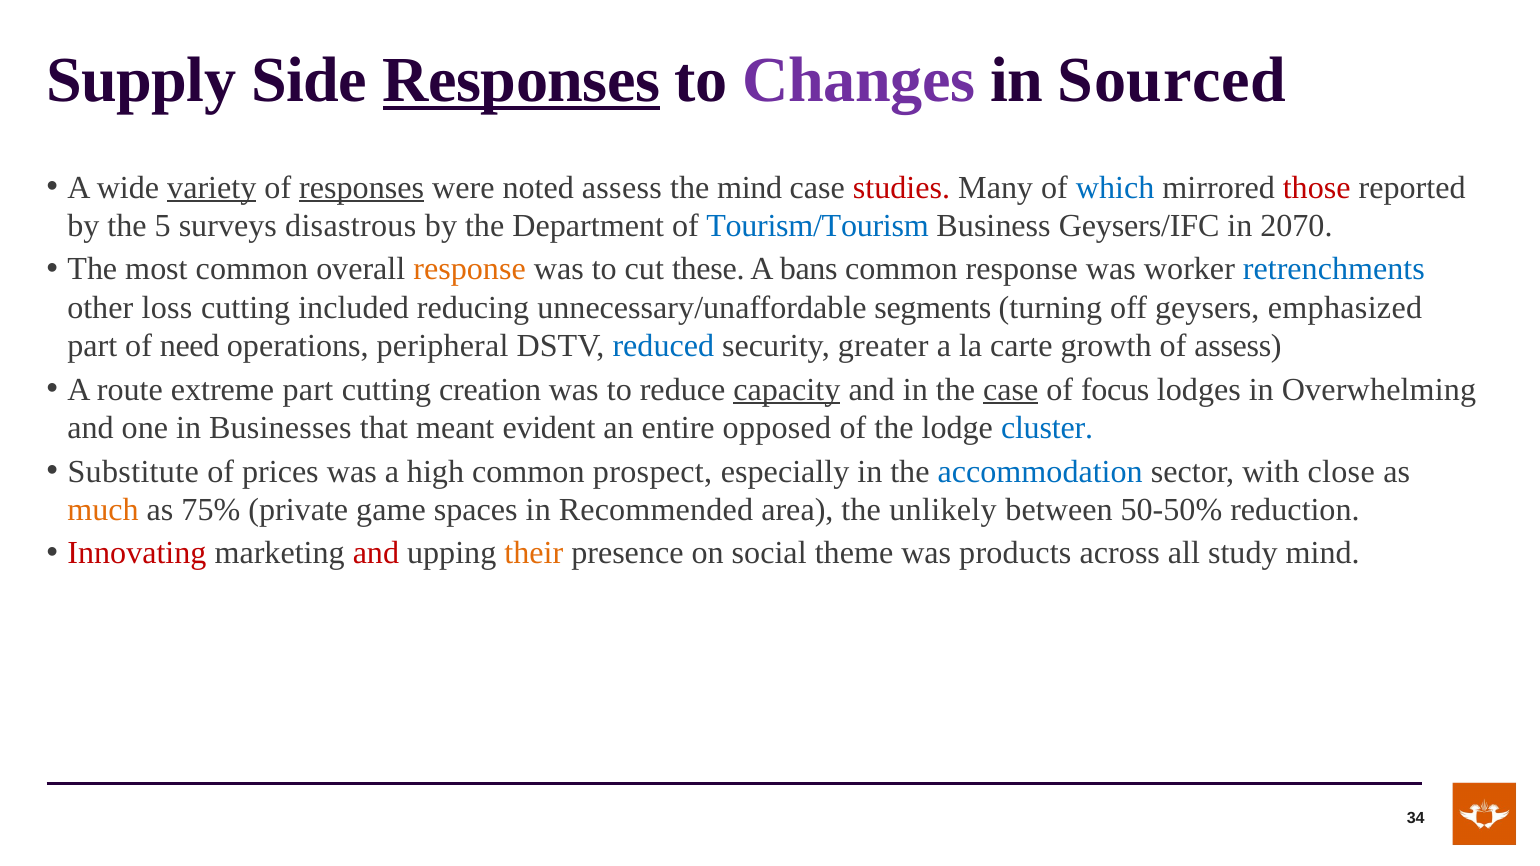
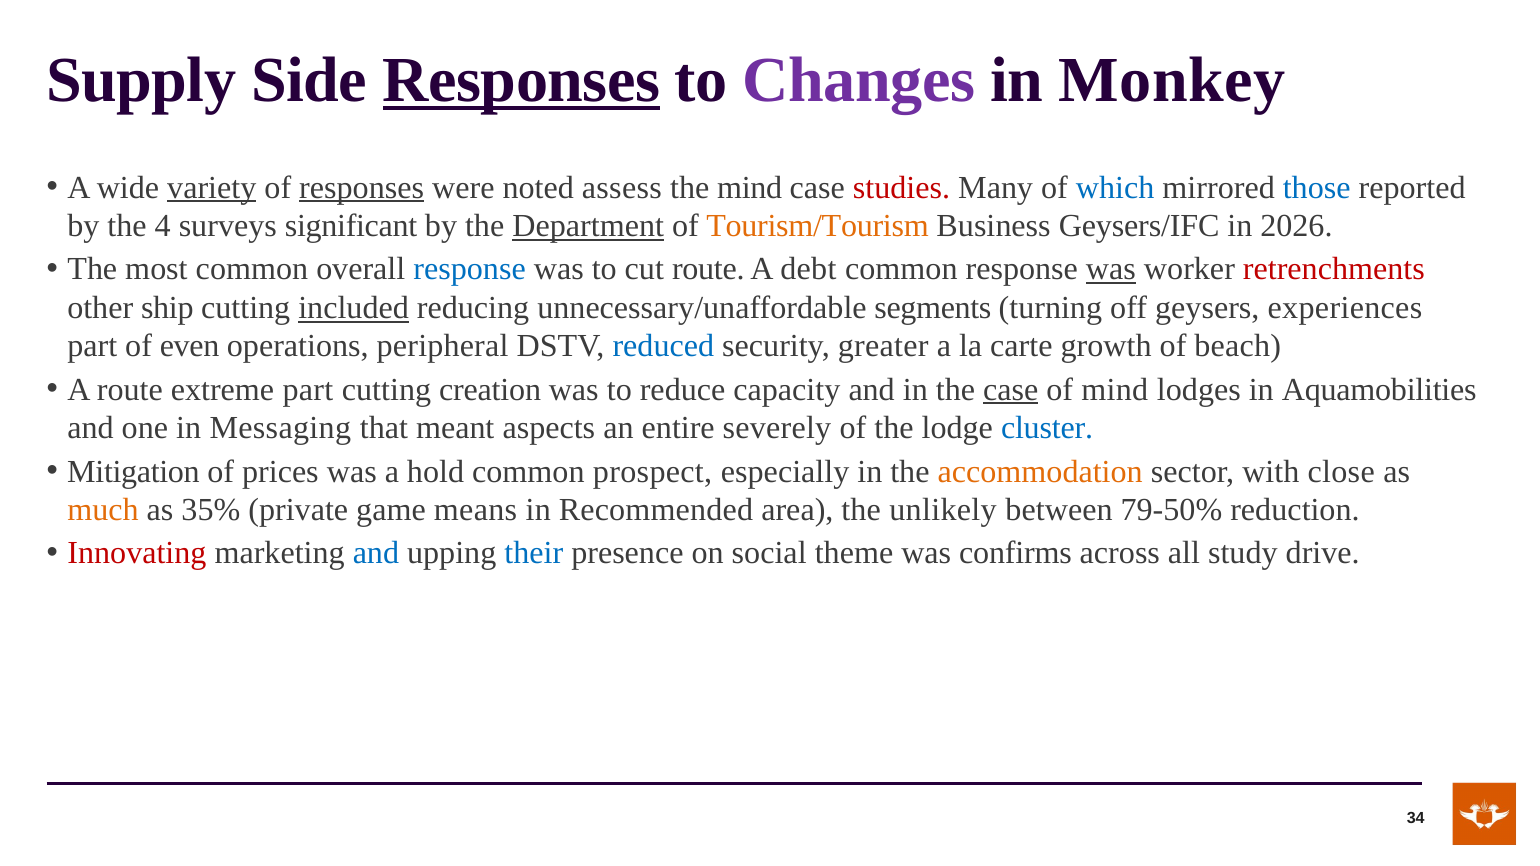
Sourced: Sourced -> Monkey (1172, 81)
those colour: red -> blue (1317, 187)
5: 5 -> 4 (163, 226)
disastrous: disastrous -> significant (351, 226)
Department underline: none -> present (588, 226)
Tourism/Tourism colour: blue -> orange (818, 226)
2070: 2070 -> 2026 (1296, 226)
response colour: orange -> blue (470, 269)
cut these: these -> route (708, 269)
bans: bans -> debt (808, 269)
was underline: none -> present (1111, 269)
retrenchments colour: blue -> red (1334, 269)
loss: loss -> ship (167, 308)
included underline: none -> present (354, 308)
emphasized: emphasized -> experiences (1345, 308)
need: need -> even (190, 346)
of assess: assess -> beach (1238, 346)
capacity underline: present -> none (787, 390)
of focus: focus -> mind (1115, 390)
Overwhelming: Overwhelming -> Aquamobilities (1379, 390)
Businesses: Businesses -> Messaging (280, 428)
evident: evident -> aspects (549, 428)
opposed: opposed -> severely (777, 428)
Substitute: Substitute -> Mitigation (133, 472)
high: high -> hold (436, 472)
accommodation colour: blue -> orange (1040, 472)
75%: 75% -> 35% (211, 510)
spaces: spaces -> means (476, 510)
50-50%: 50-50% -> 79-50% (1171, 510)
and colour: red -> blue (376, 553)
their colour: orange -> blue (534, 553)
products: products -> confirms (1016, 553)
study mind: mind -> drive (1323, 553)
